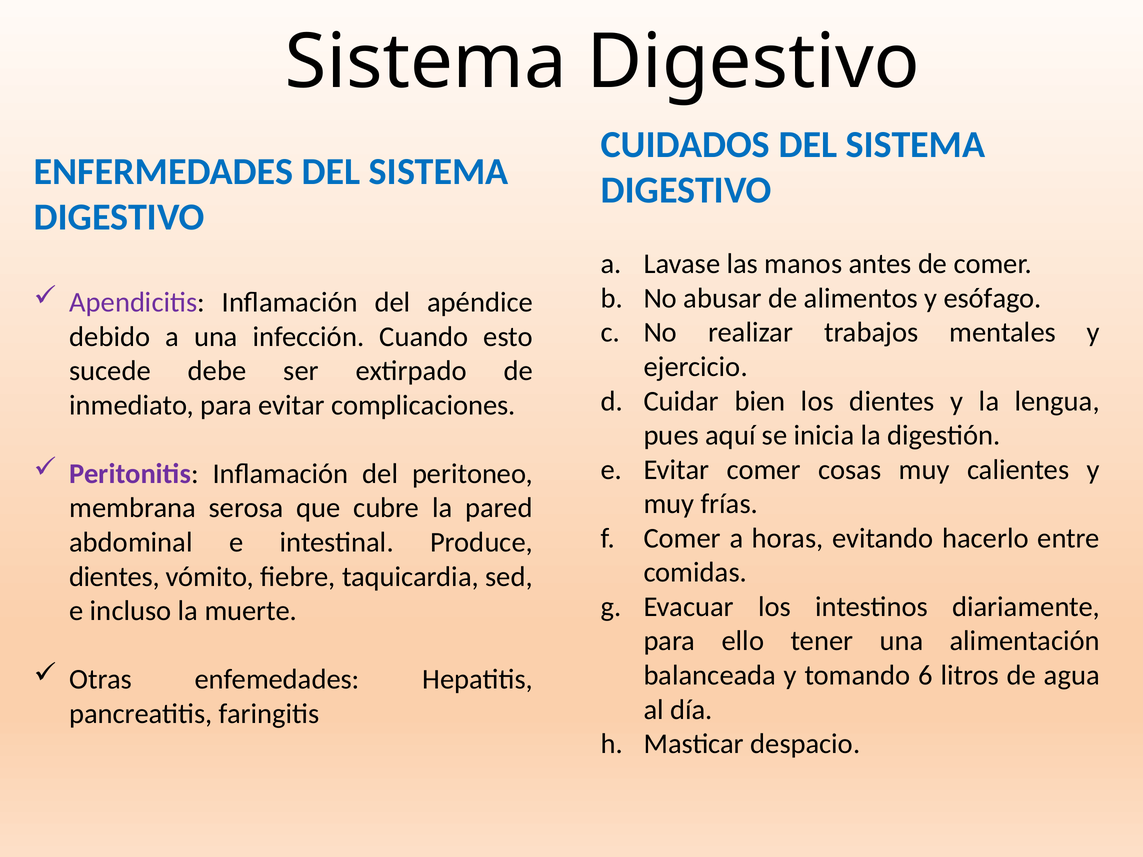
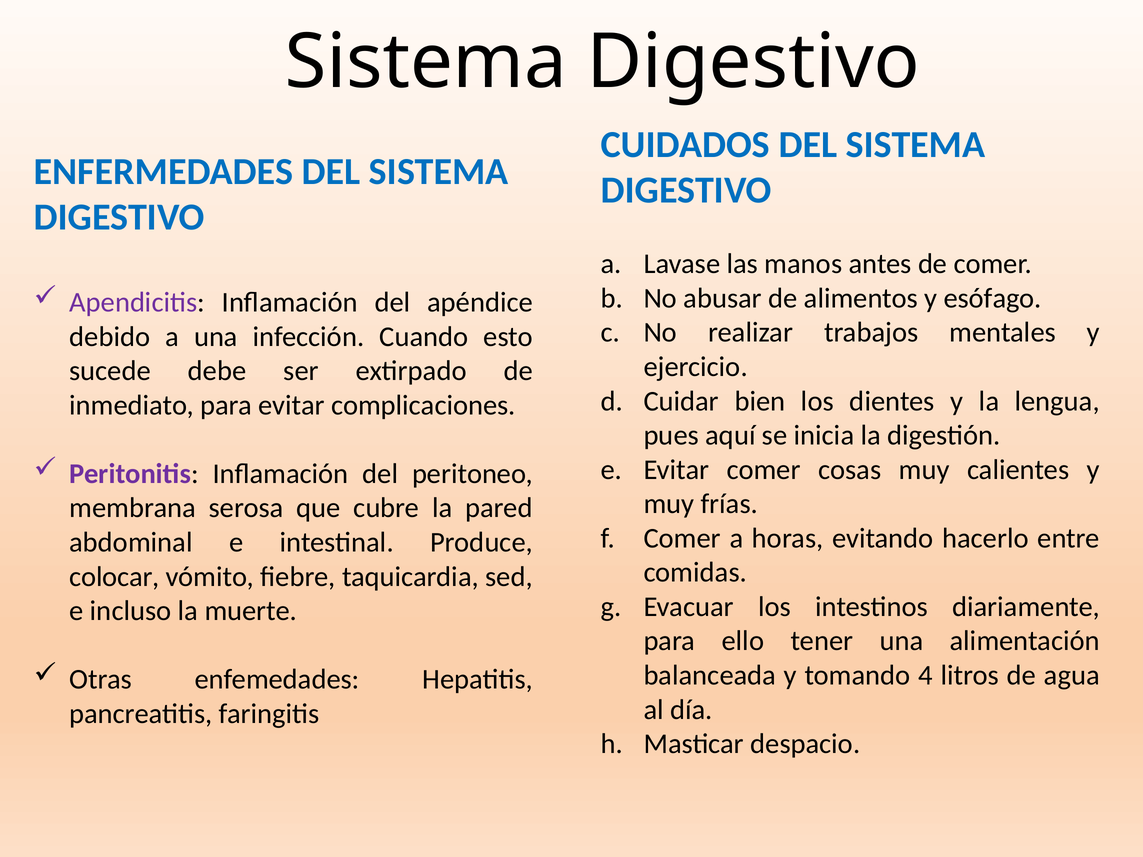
dientes: dientes -> colocar (114, 577)
6: 6 -> 4 (926, 676)
